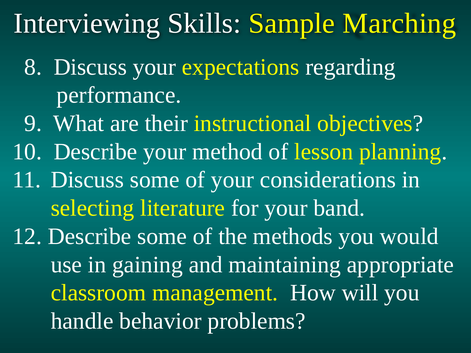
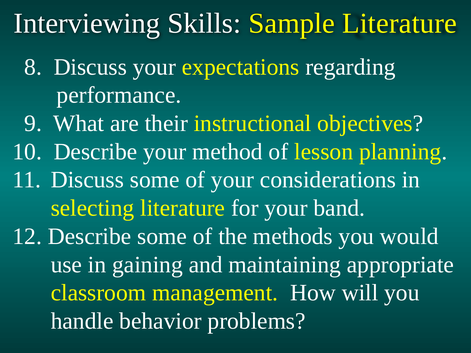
Sample Marching: Marching -> Literature (400, 23)
